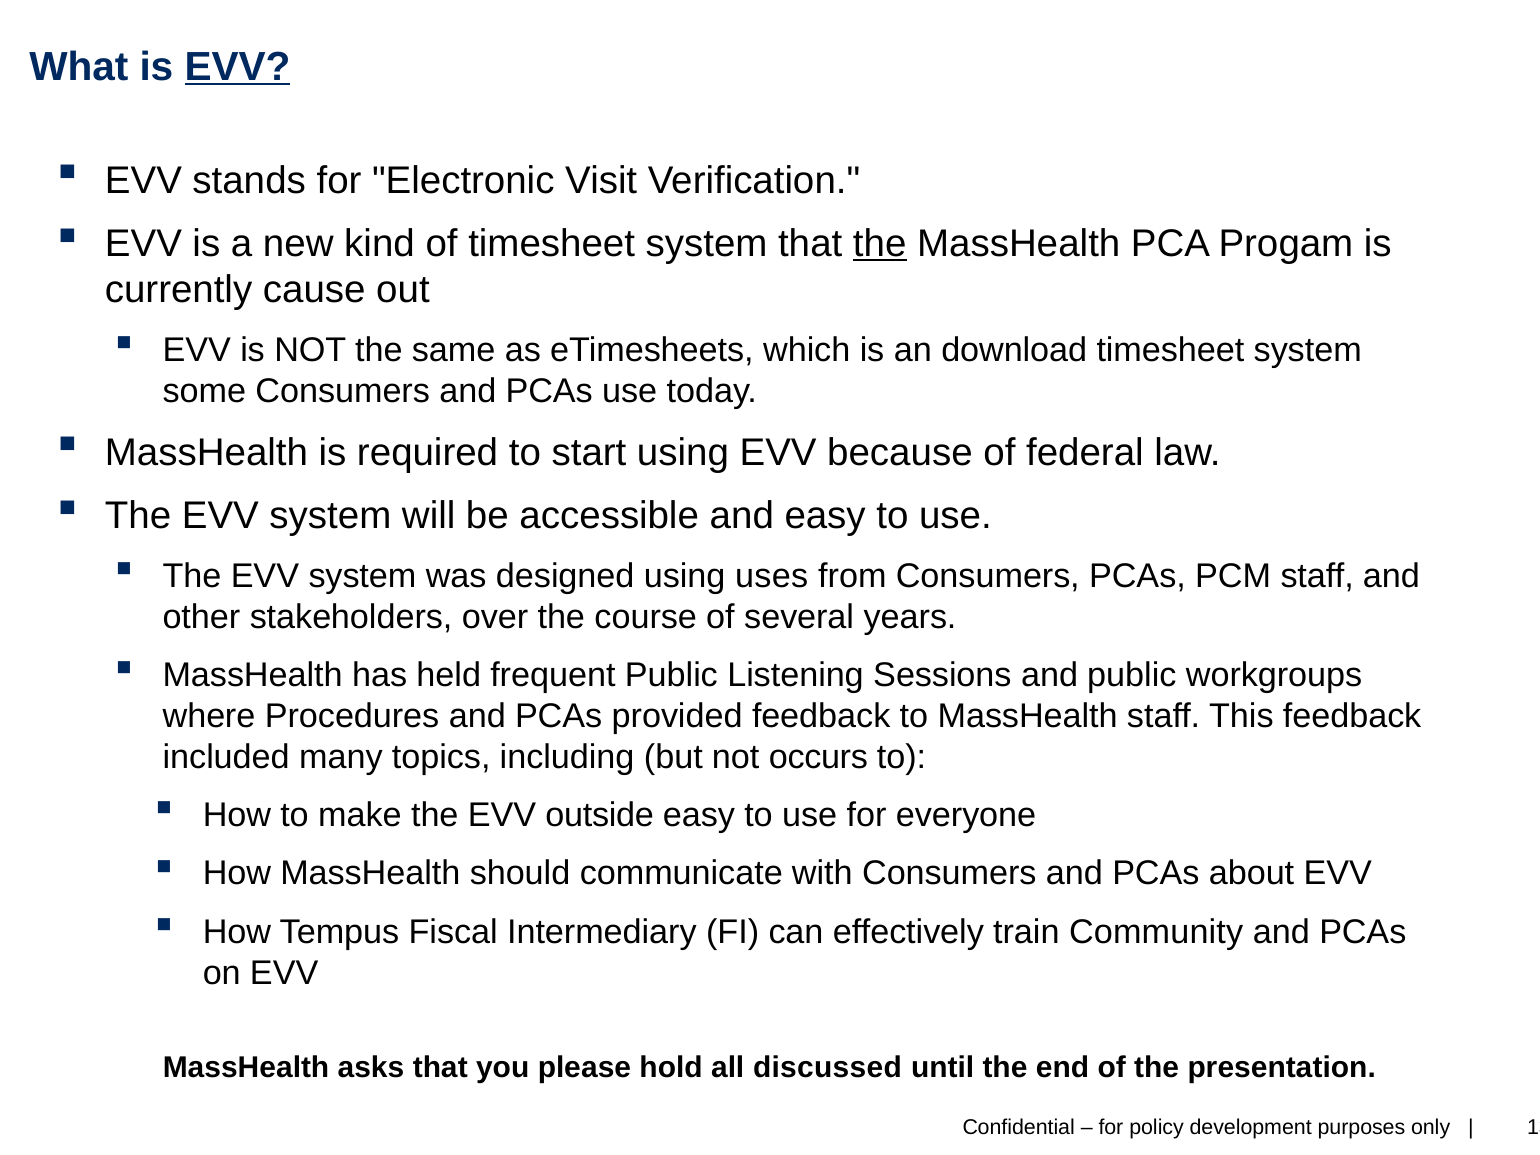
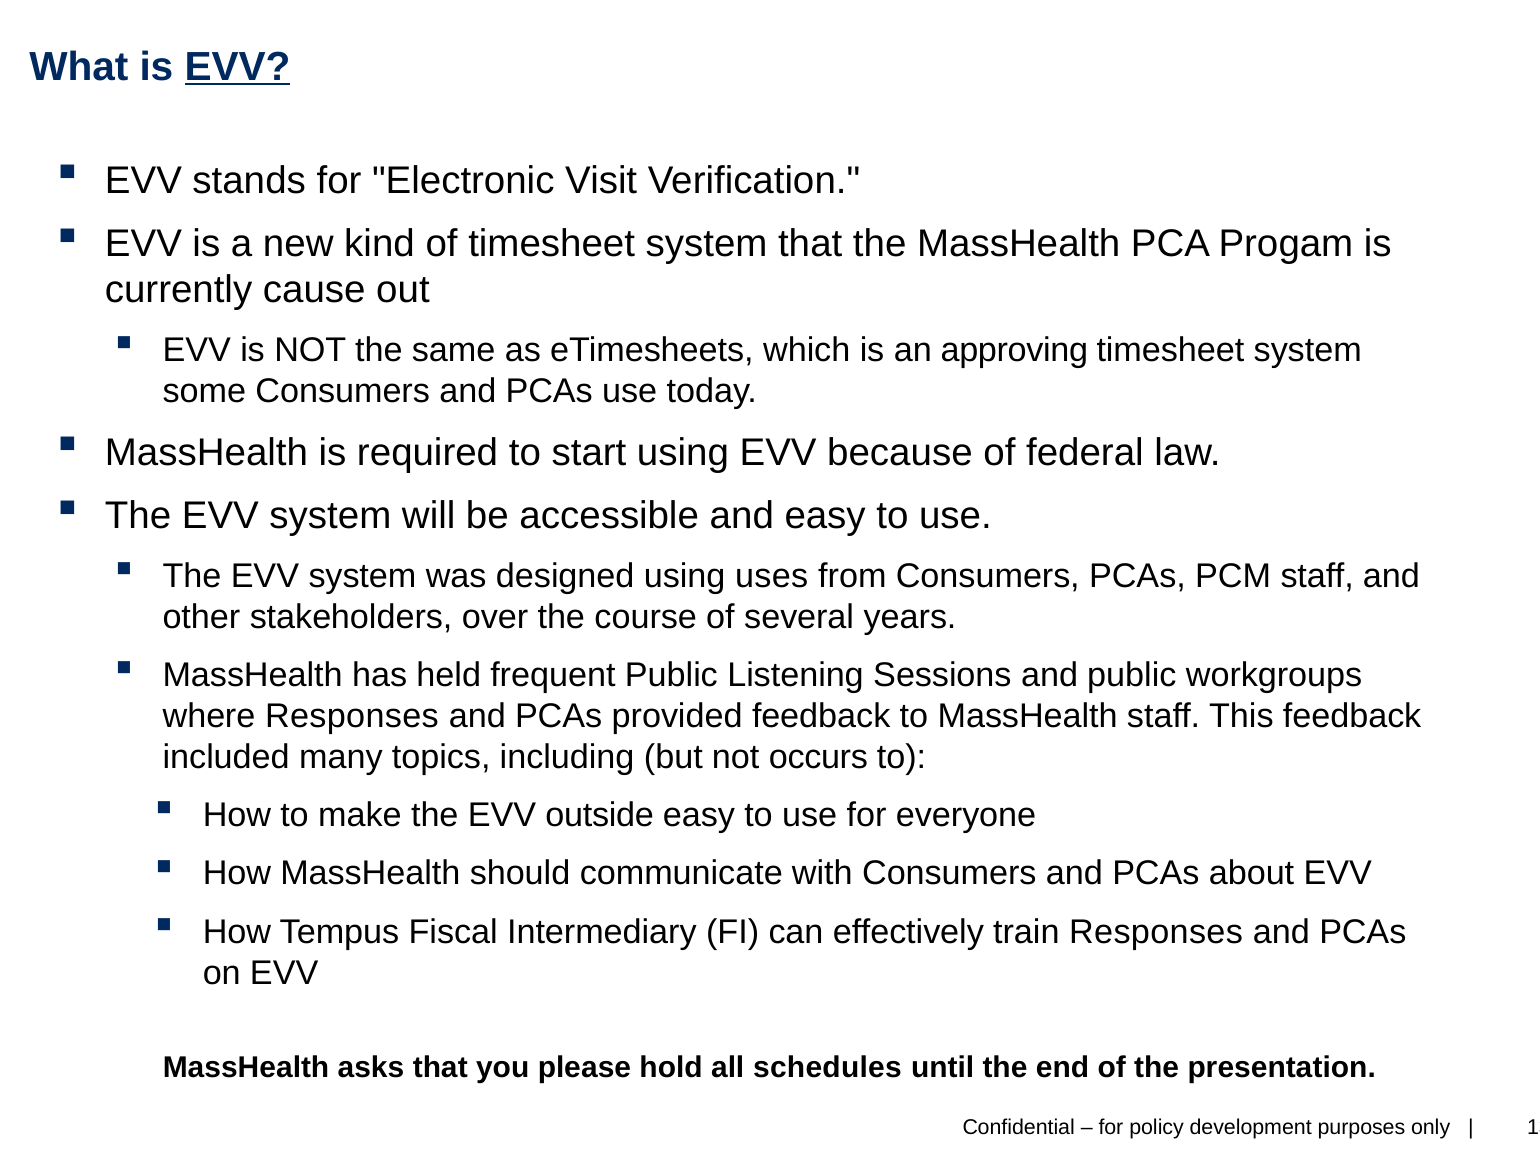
the underline: present -> none (880, 244)
download: download -> approving (1014, 350)
where Procedures: Procedures -> Responses (352, 716)
train Community: Community -> Responses (1156, 932)
discussed: discussed -> schedules (827, 1067)
